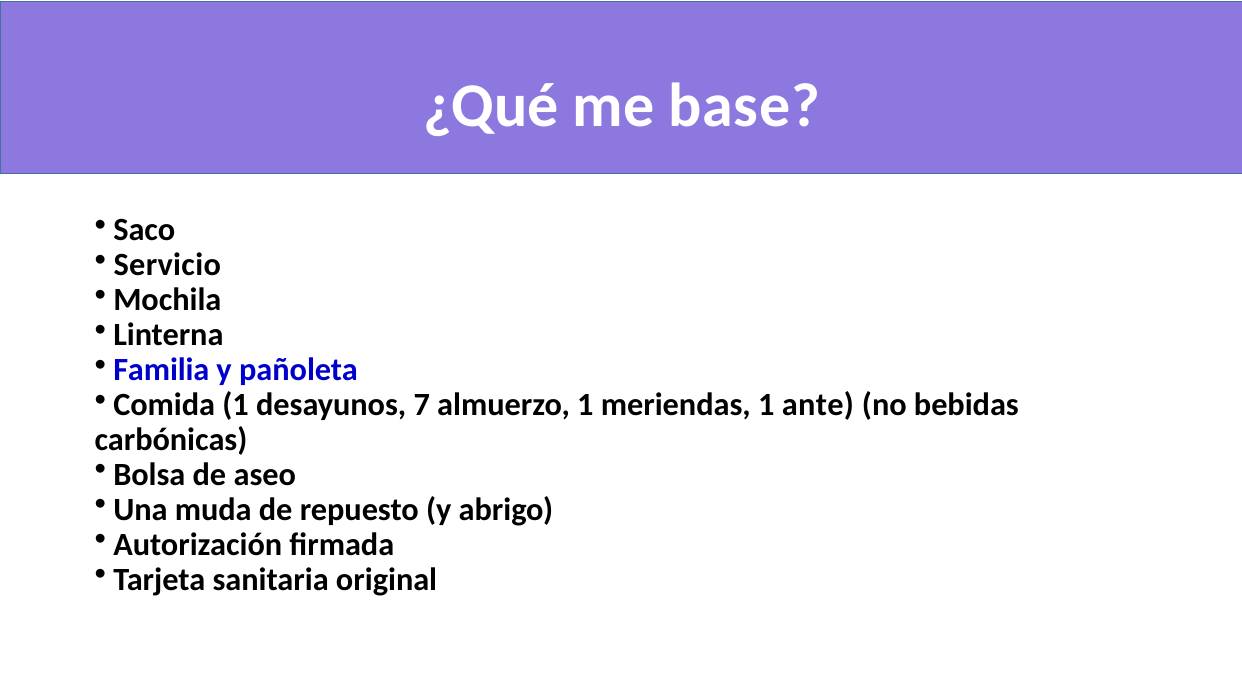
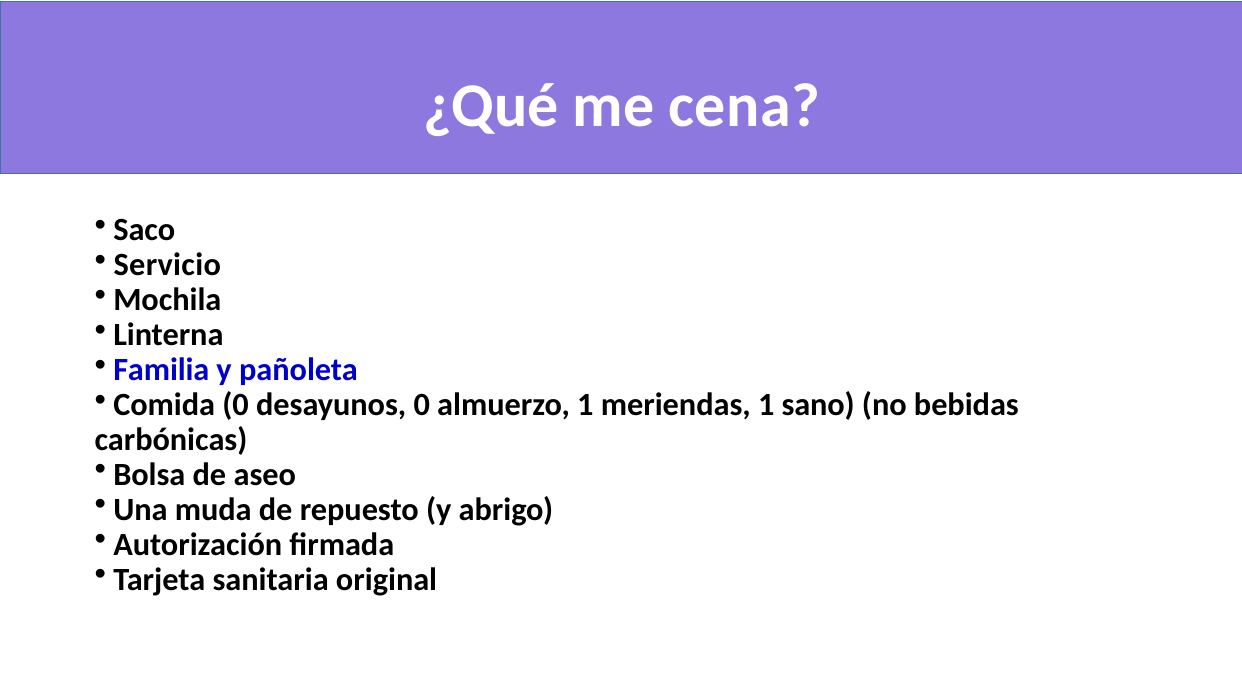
base: base -> cena (744, 106)
Comida 1: 1 -> 0 (236, 405)
desayunos 7: 7 -> 0 (422, 405)
ante: ante -> sano (818, 405)
